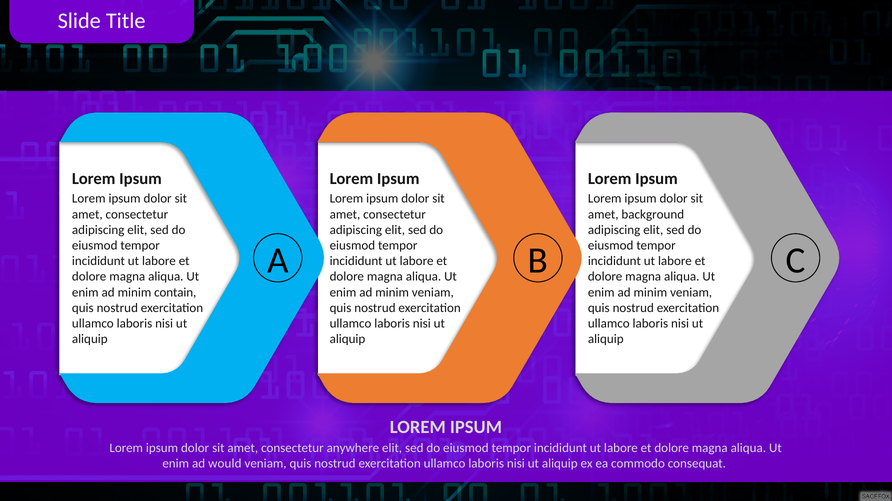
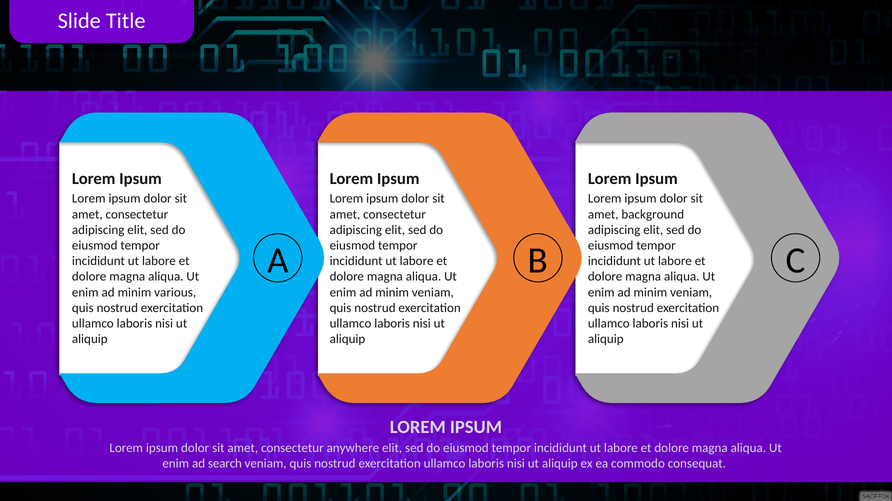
contain: contain -> various (175, 293)
would: would -> search (225, 464)
